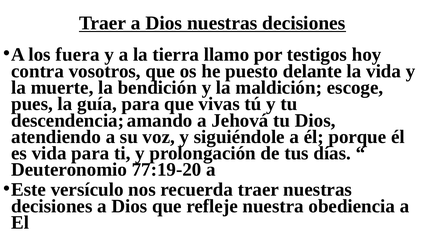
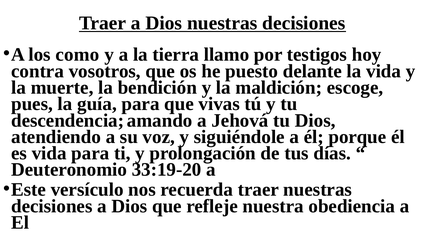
fuera: fuera -> como (78, 55)
77:19-20: 77:19-20 -> 33:19-20 (167, 170)
